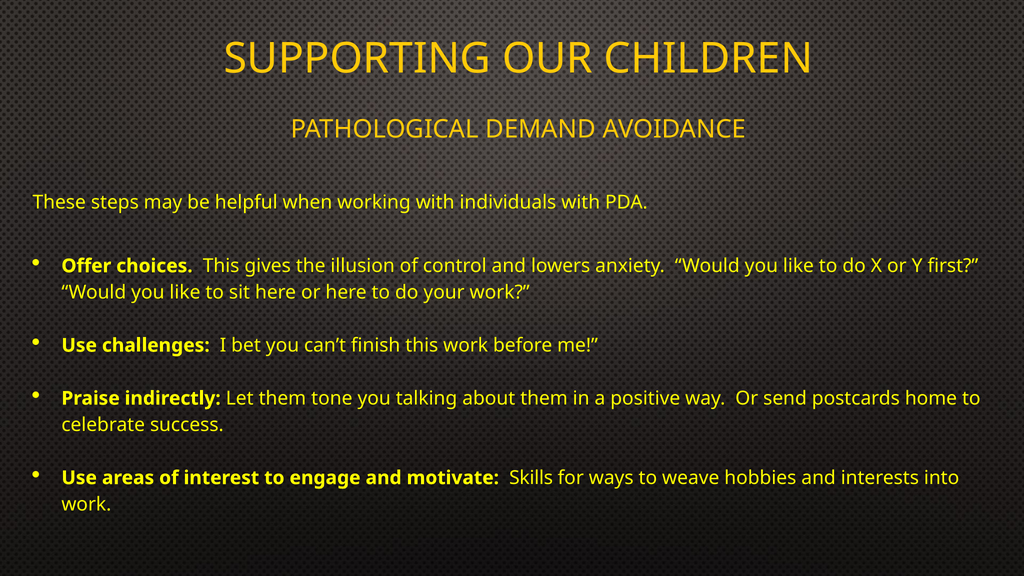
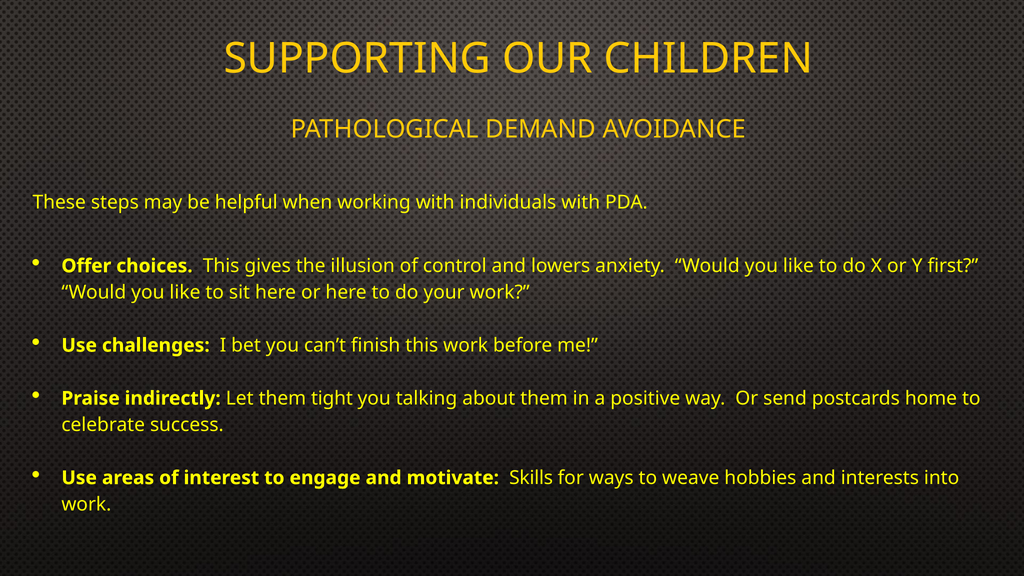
tone: tone -> tight (332, 398)
